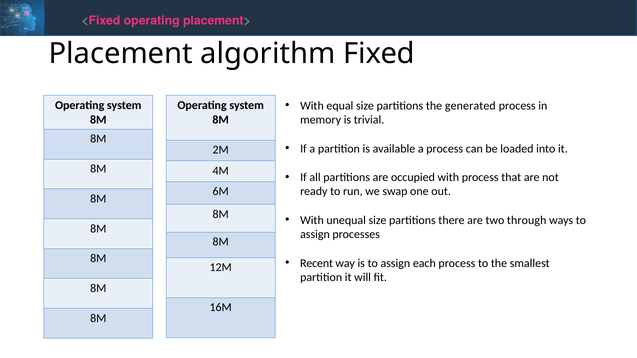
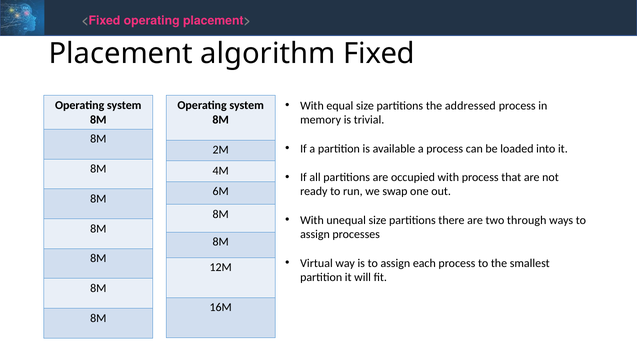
generated: generated -> addressed (470, 106)
Recent: Recent -> Virtual (316, 263)
